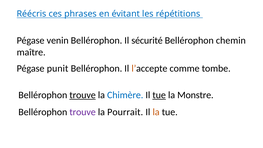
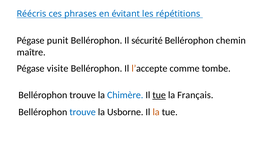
venin: venin -> punit (58, 40)
punit: punit -> visite (58, 68)
trouve underline: present -> none (83, 95)
Monstre: Monstre -> Français (195, 95)
trouve colour: purple -> blue (83, 112)
Pourrait: Pourrait -> Usborne (125, 112)
